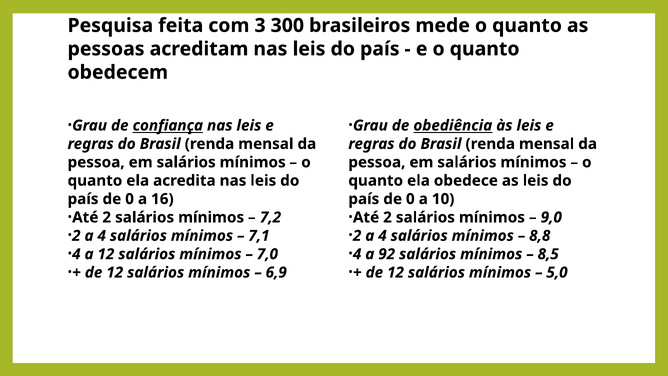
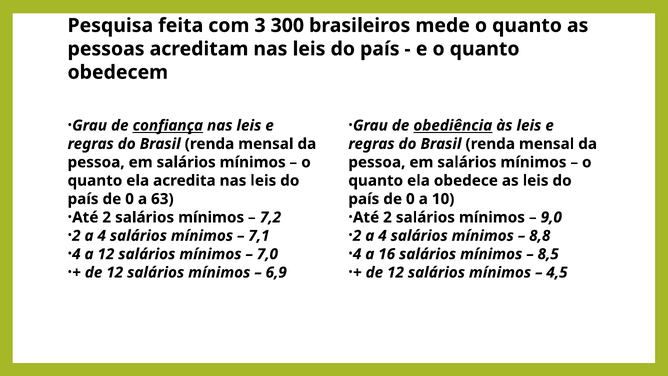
16: 16 -> 63 (162, 199)
92: 92 -> 16 (387, 254)
5,0: 5,0 -> 4,5 (557, 272)
